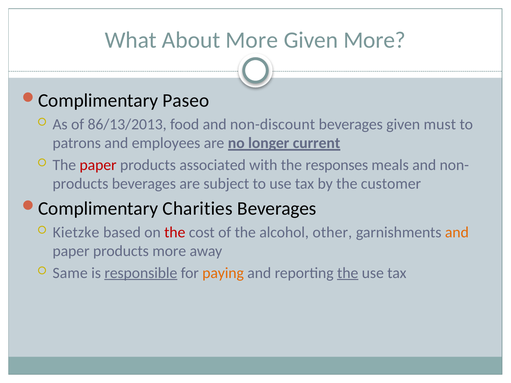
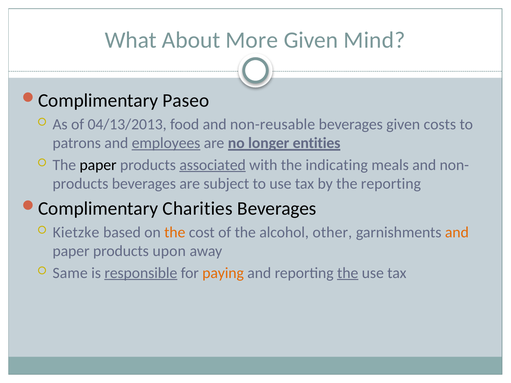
Given More: More -> Mind (374, 40)
86/13/2013: 86/13/2013 -> 04/13/2013 (127, 124)
non-discount: non-discount -> non-reusable (273, 124)
must: must -> costs (440, 124)
employees underline: none -> present (166, 143)
current: current -> entities (317, 143)
paper colour: red -> black (98, 165)
associated underline: none -> present (213, 165)
responses: responses -> indicating (337, 165)
the customer: customer -> reporting (391, 184)
the colour: red -> orange (175, 232)
products more: more -> upon (169, 251)
